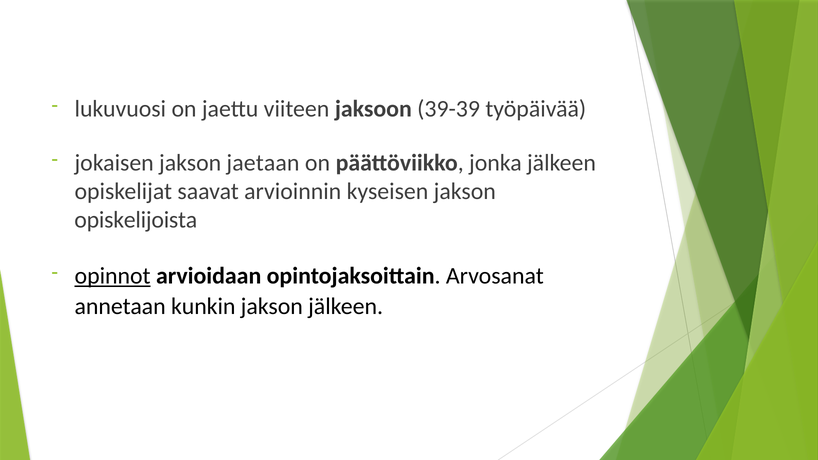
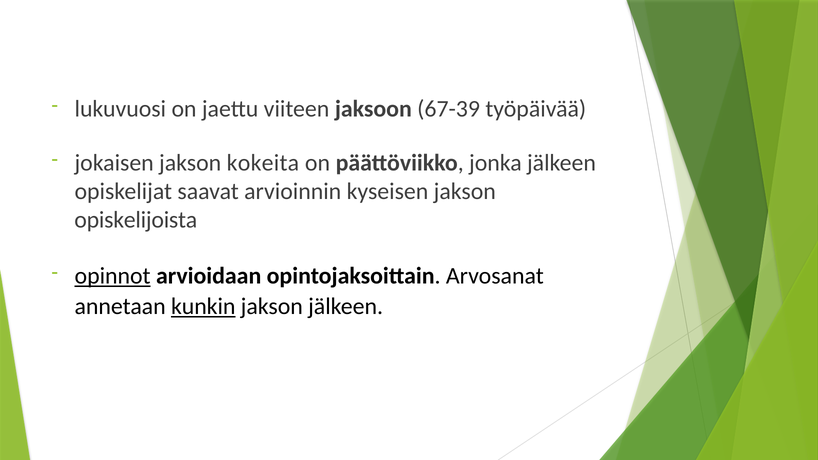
39-39: 39-39 -> 67-39 (449, 109)
jaetaan: jaetaan -> kokeita (263, 163)
kunkin underline: none -> present (203, 306)
